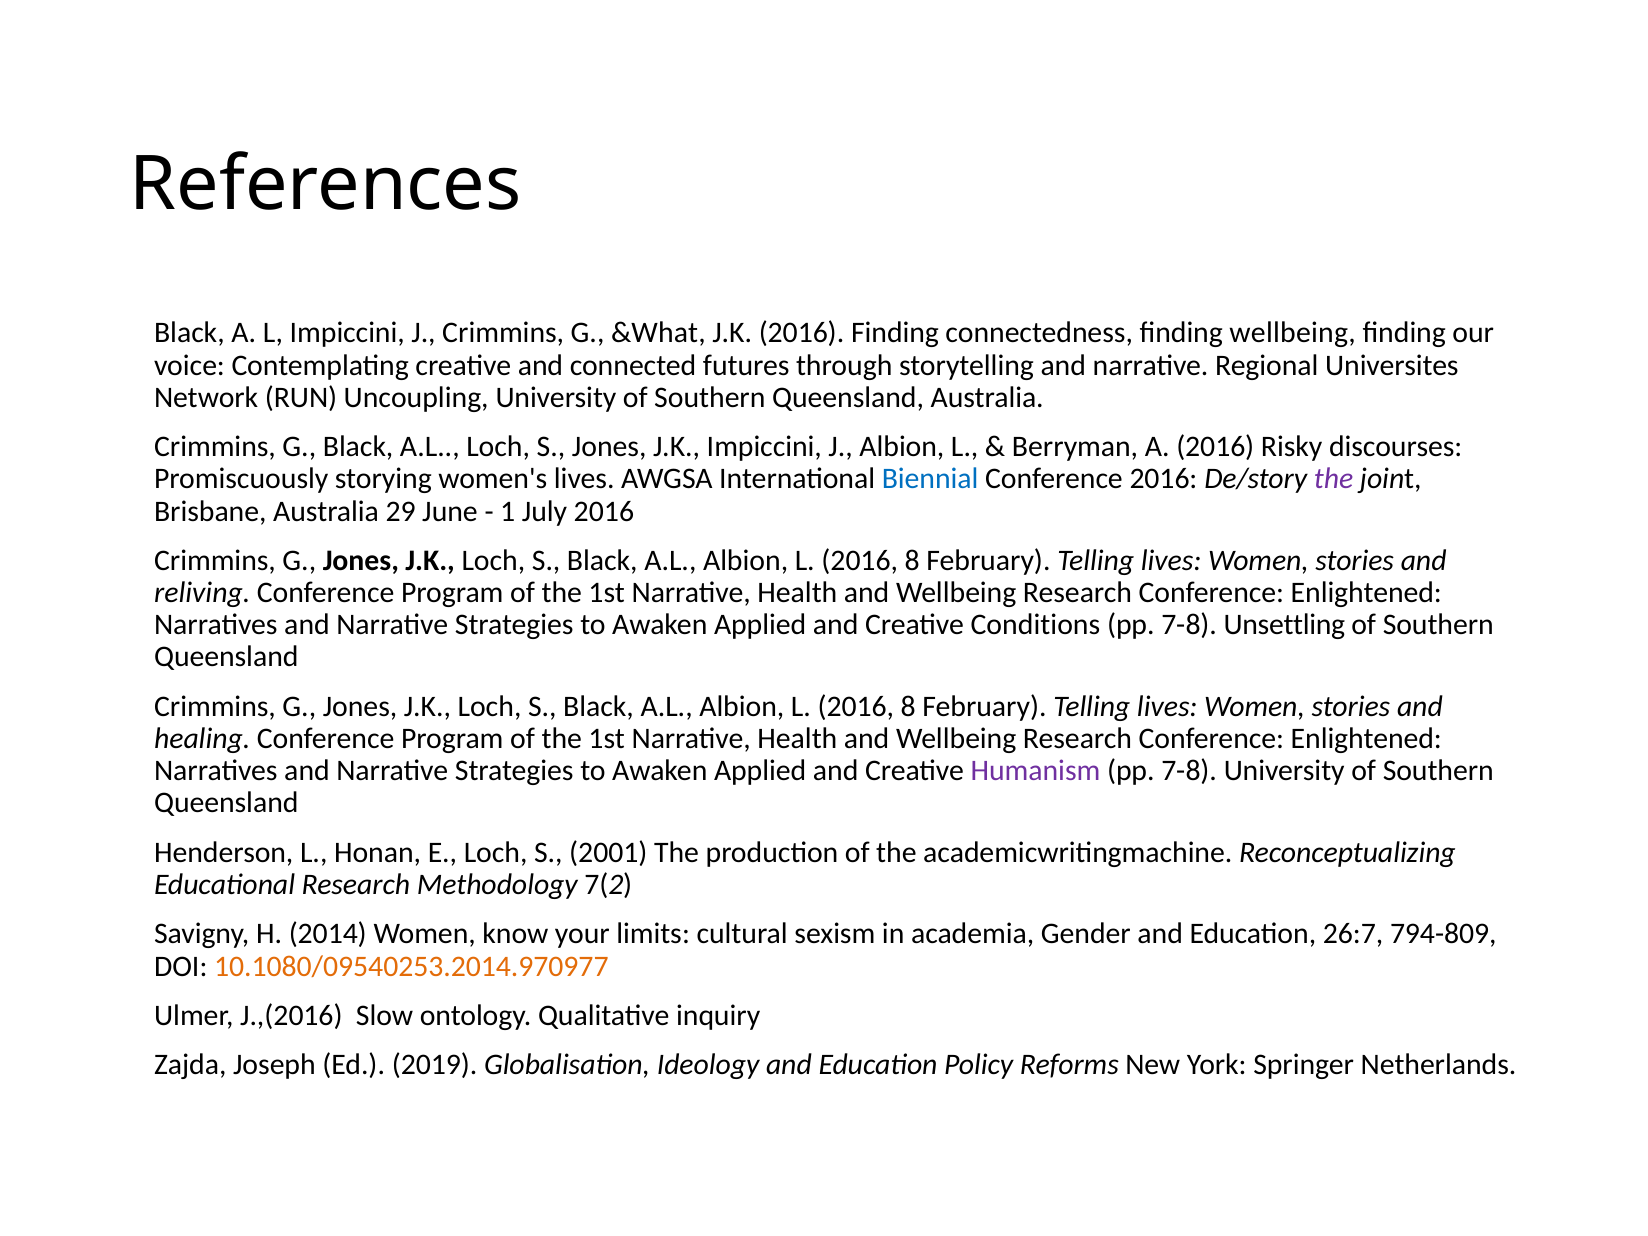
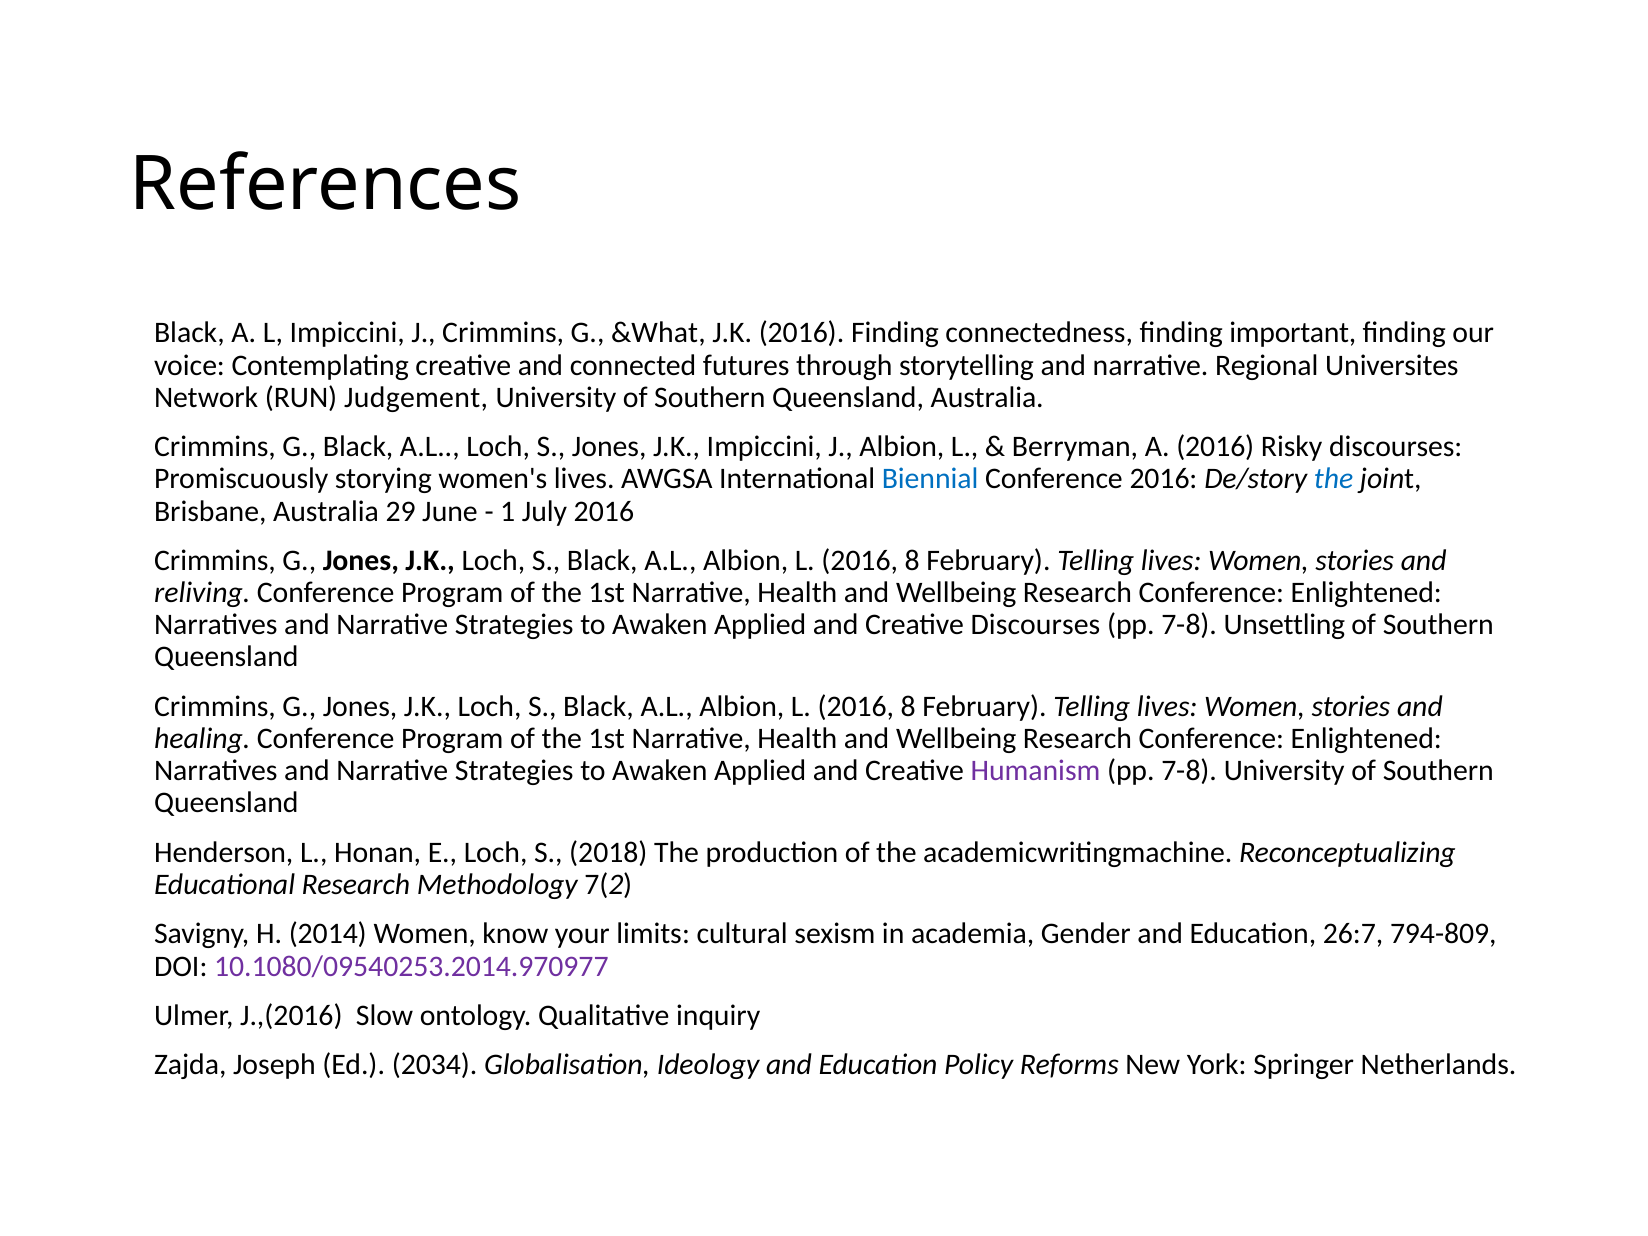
finding wellbeing: wellbeing -> important (1293, 333)
Uncoupling: Uncoupling -> Judgement (416, 398)
the colour: purple -> blue (1334, 479)
Creative Conditions: Conditions -> Discourses (1035, 625)
2001: 2001 -> 2018 (608, 852)
10.1080/09540253.2014.970977 colour: orange -> purple (411, 966)
2019: 2019 -> 2034 (435, 1065)
